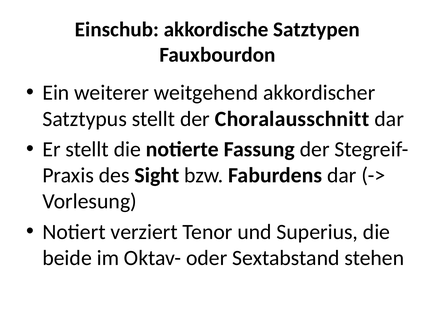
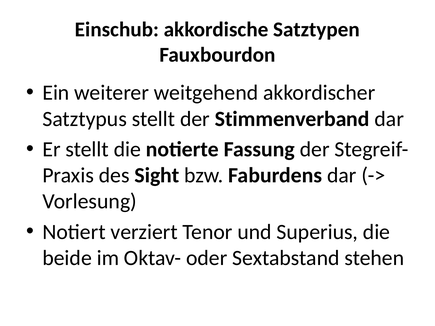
Choralausschnitt: Choralausschnitt -> Stimmenverband (292, 119)
